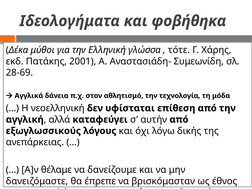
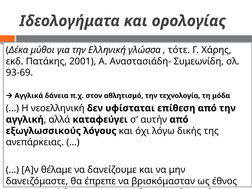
φοβήθηκα: φοβήθηκα -> ορολογίας (189, 21)
28-69: 28-69 -> 93-69 (19, 73)
